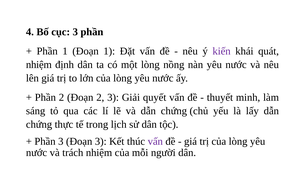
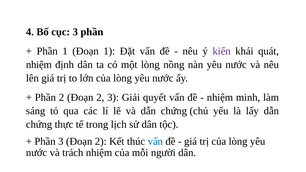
thuyết: thuyết -> nhiệm (220, 97)
3 Đoạn 3: 3 -> 2 (101, 141)
vấn colour: purple -> blue (155, 141)
